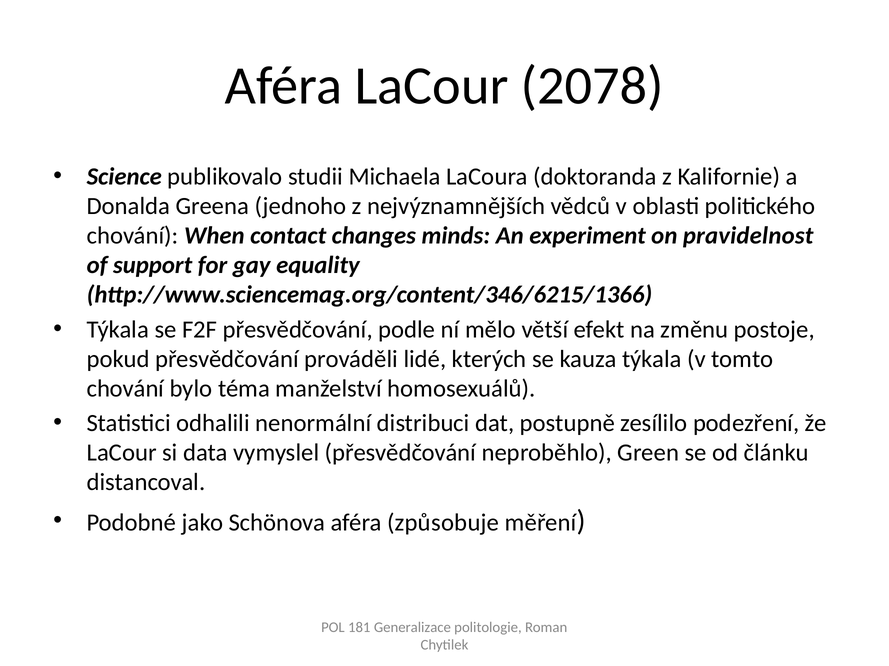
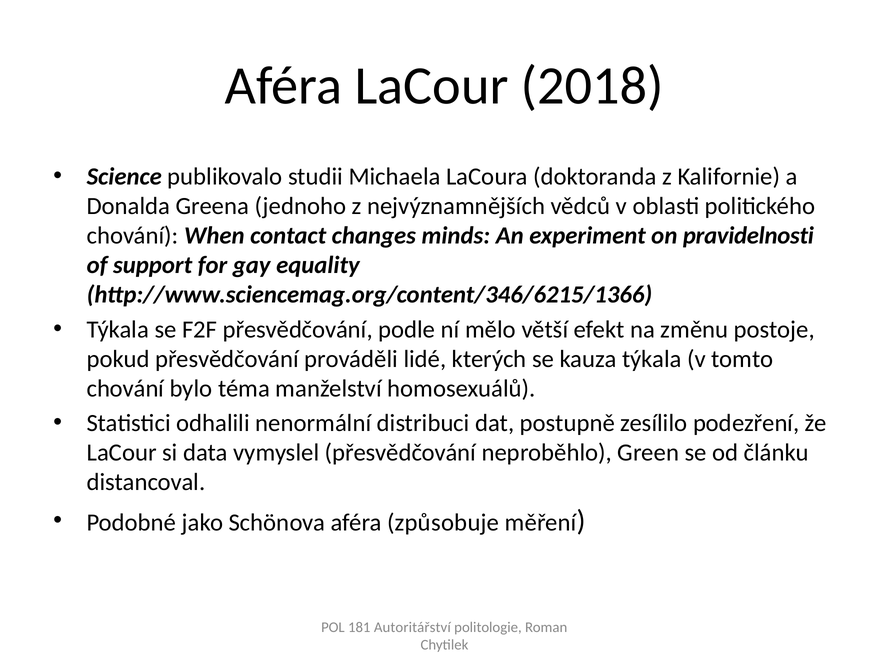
2078: 2078 -> 2018 (592, 86)
pravidelnost: pravidelnost -> pravidelnosti (748, 236)
Generalizace: Generalizace -> Autoritářství (412, 628)
